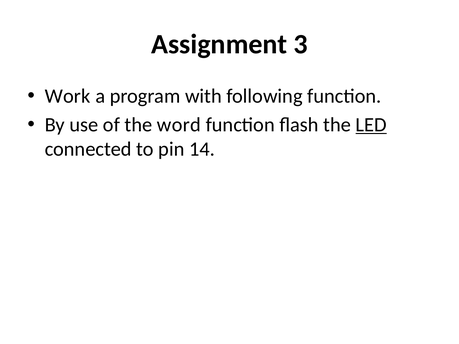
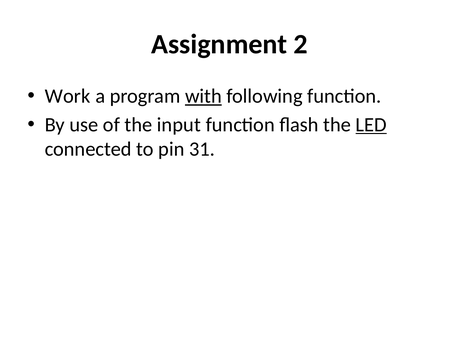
3: 3 -> 2 (301, 44)
with underline: none -> present (203, 96)
word: word -> input (179, 125)
14: 14 -> 31 (202, 149)
